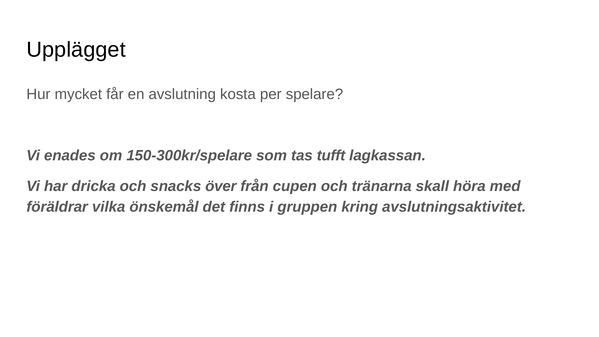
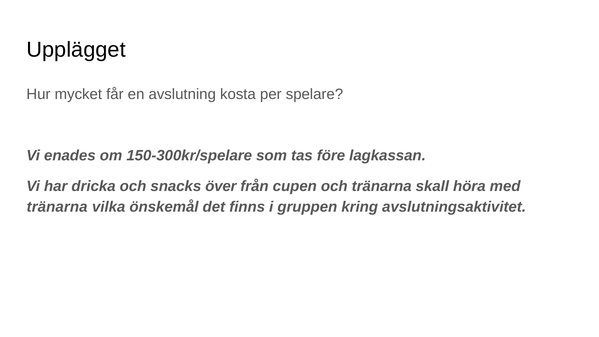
tufft: tufft -> före (331, 155)
föräldrar: föräldrar -> tränarna (57, 207)
